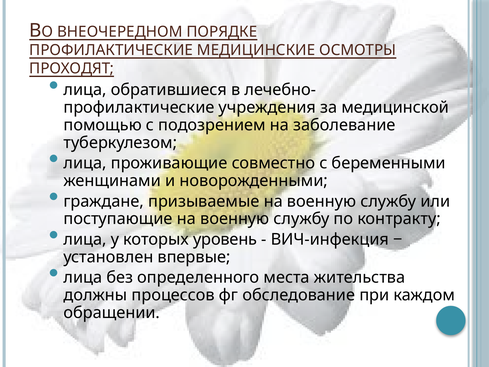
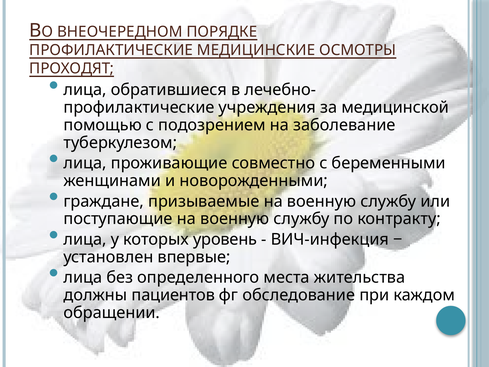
процессов: процессов -> пациентов (173, 295)
